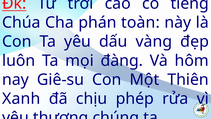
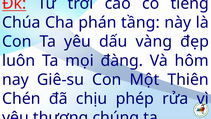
toàn: toàn -> tầng (140, 22)
Xanh: Xanh -> Chén (21, 98)
